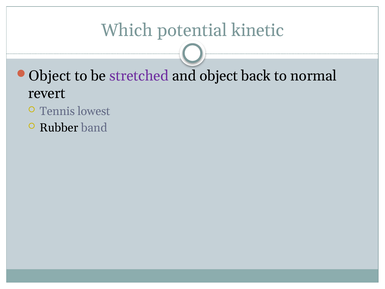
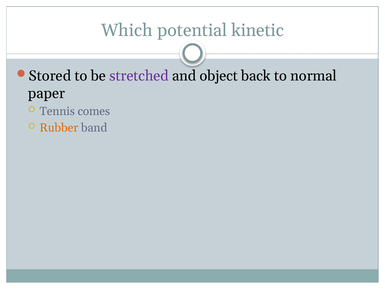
Object: Object -> Stored (50, 76)
revert: revert -> paper (47, 93)
lowest: lowest -> comes (94, 111)
Rubber colour: black -> orange (59, 128)
